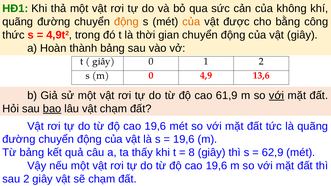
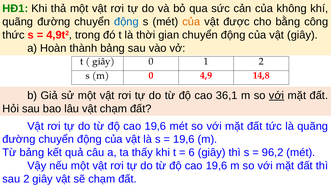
động colour: orange -> blue (126, 22)
13,6: 13,6 -> 14,8 (261, 76)
61,9: 61,9 -> 36,1 (227, 95)
bao underline: present -> none (52, 109)
8: 8 -> 6 (192, 153)
62,9: 62,9 -> 96,2 (273, 153)
